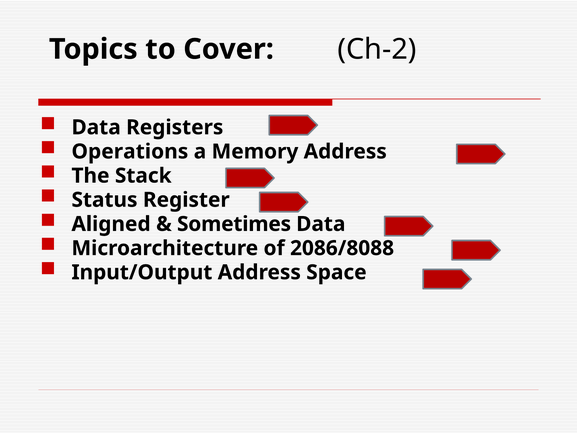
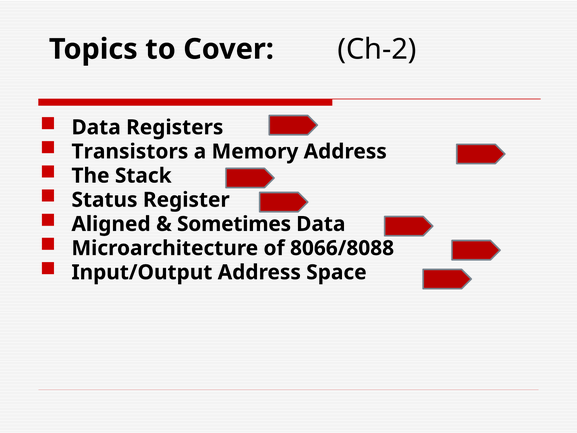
Operations: Operations -> Transistors (130, 151)
2086/8088: 2086/8088 -> 8066/8088 (342, 248)
